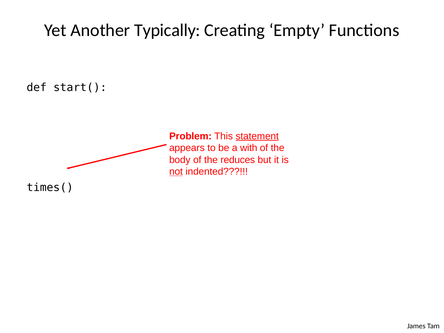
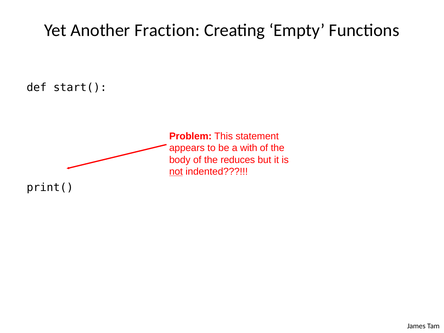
Typically: Typically -> Fraction (167, 30)
statement underline: present -> none (257, 136)
times(: times( -> print( (50, 188)
